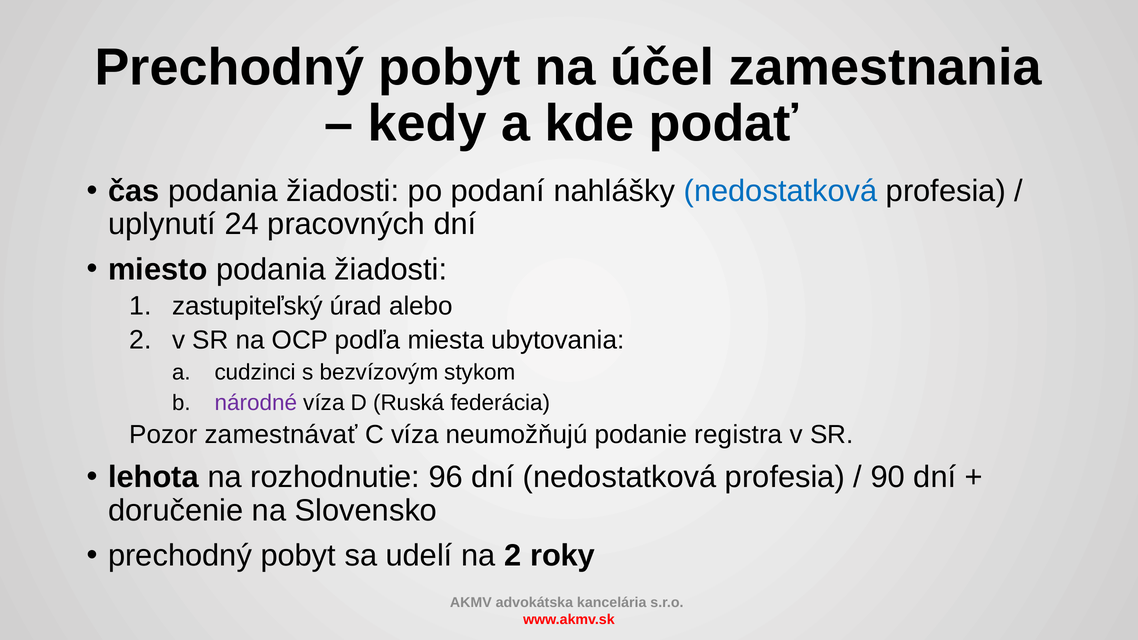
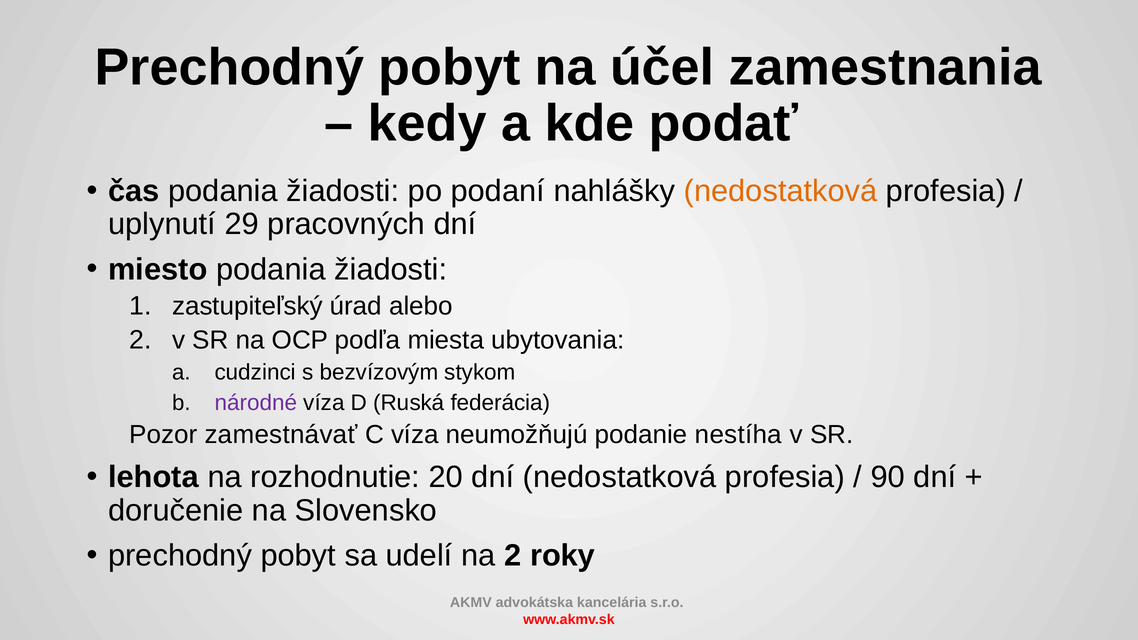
nedostatková colour: blue -> orange (781, 191)
24: 24 -> 29 (242, 224)
registra: registra -> nestíha (738, 435)
96: 96 -> 20 (446, 477)
